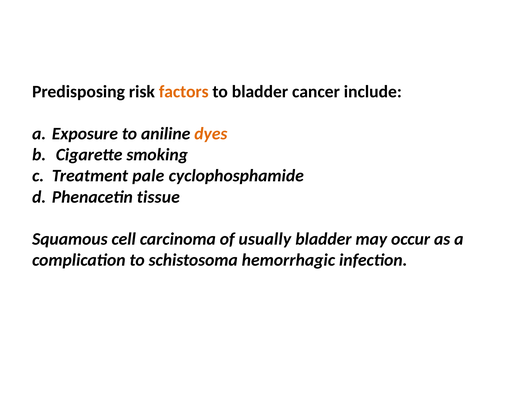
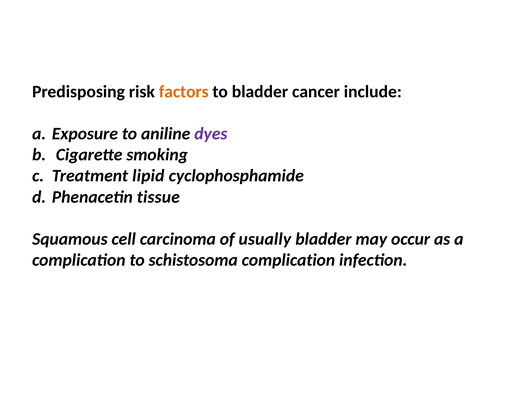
dyes colour: orange -> purple (211, 134)
pale: pale -> lipid (148, 176)
schistosoma hemorrhagic: hemorrhagic -> complication (288, 260)
